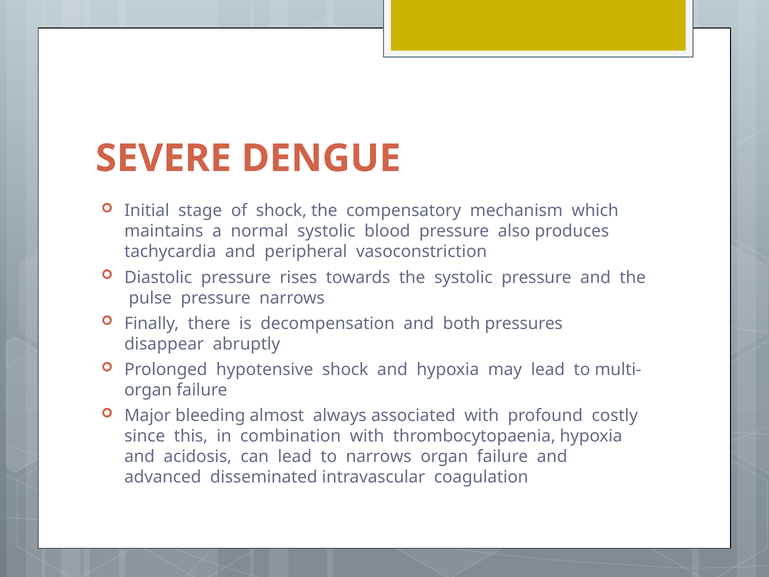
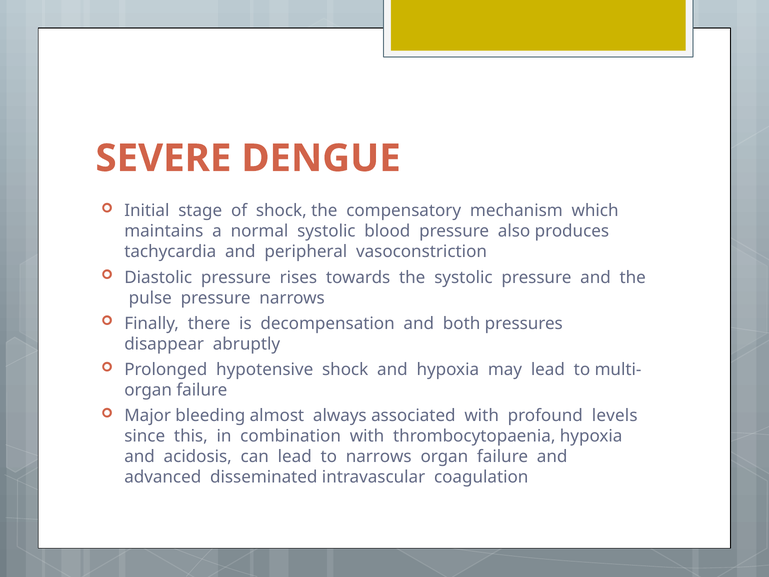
costly: costly -> levels (615, 416)
